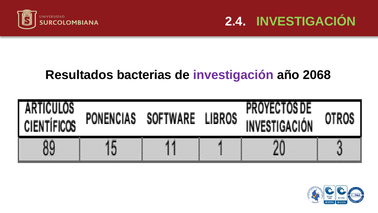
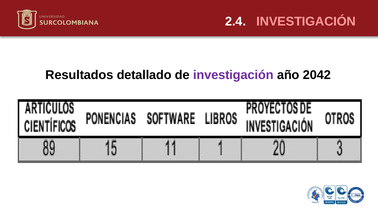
INVESTIGACIÓN colour: light green -> pink (306, 21)
bacterias: bacterias -> detallado (144, 75)
2068: 2068 -> 2042 (317, 75)
